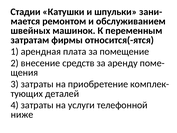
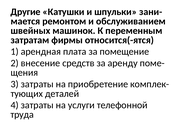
Стадии: Стадии -> Другие (26, 12)
ниже: ниже -> труда (22, 114)
